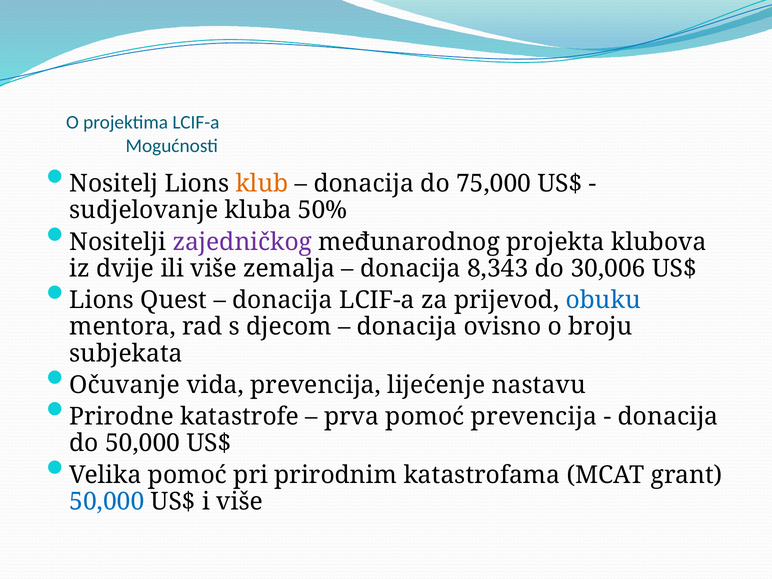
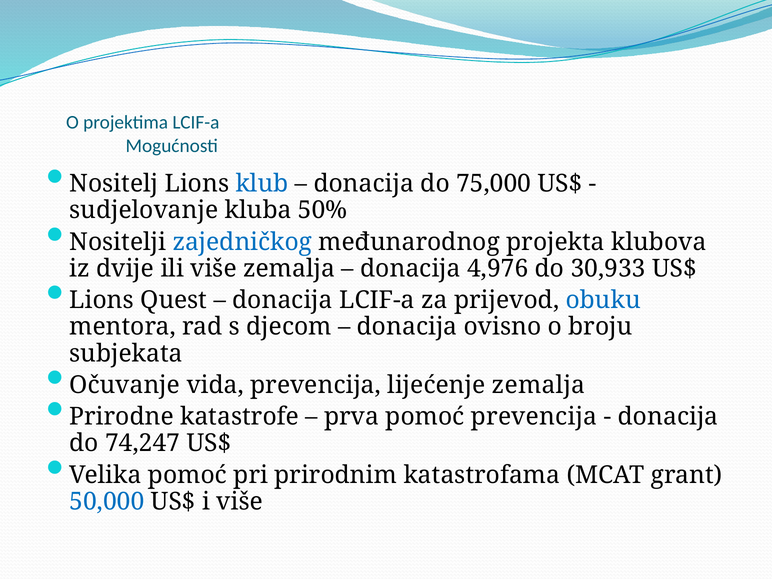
klub colour: orange -> blue (262, 184)
zajedničkog colour: purple -> blue (242, 242)
8,343: 8,343 -> 4,976 (498, 269)
30,006: 30,006 -> 30,933 (608, 269)
lijećenje nastavu: nastavu -> zemalja (539, 385)
do 50,000: 50,000 -> 74,247 (143, 443)
